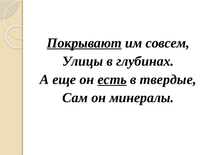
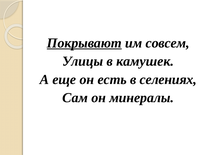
глубинах: глубинах -> камушек (145, 61)
есть underline: present -> none (112, 80)
твердые: твердые -> селениях (168, 80)
